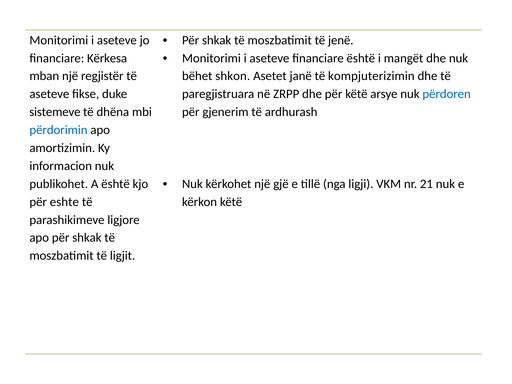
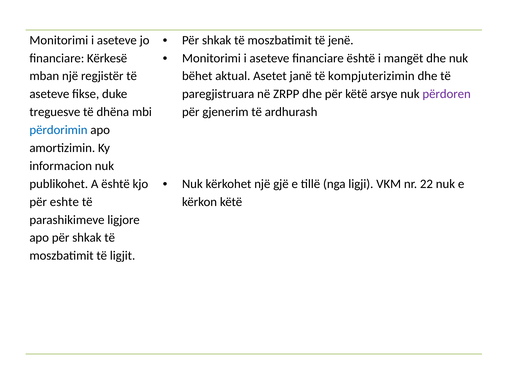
Kërkesa: Kërkesa -> Kërkesë (107, 58)
shkon: shkon -> aktual (233, 76)
përdoren colour: blue -> purple (447, 94)
sistemeve: sistemeve -> treguesve (55, 112)
21: 21 -> 22 (426, 184)
